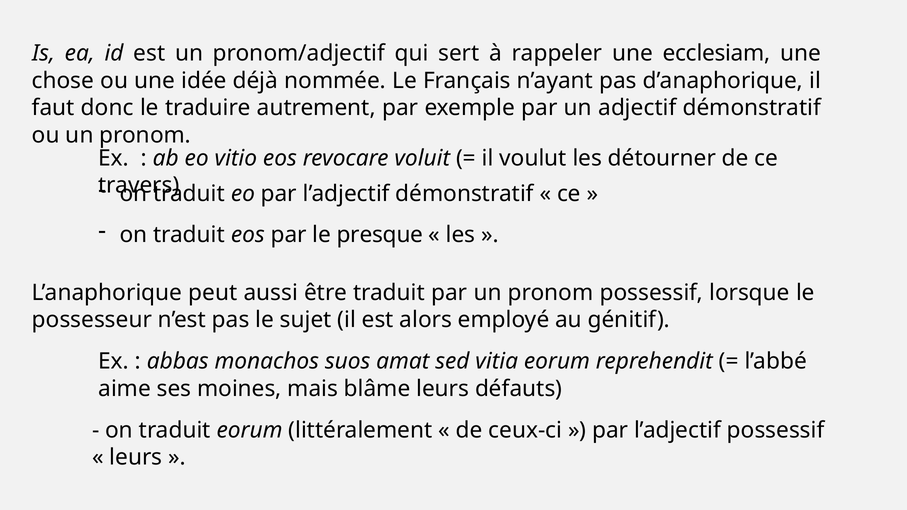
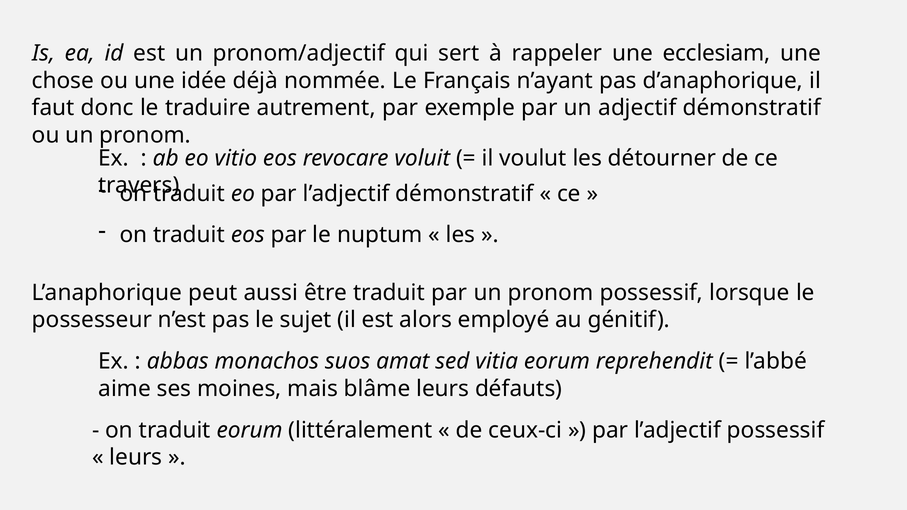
presque: presque -> nuptum (380, 235)
